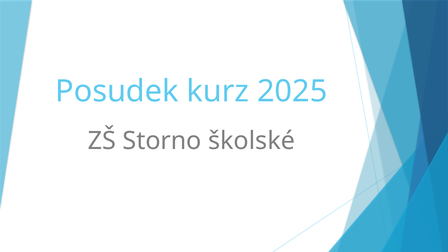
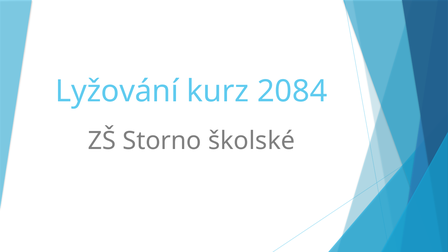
Posudek: Posudek -> Lyžování (117, 91)
2025: 2025 -> 2084 (292, 91)
